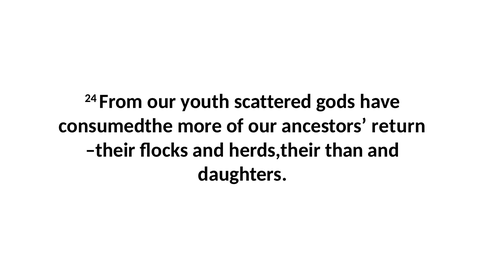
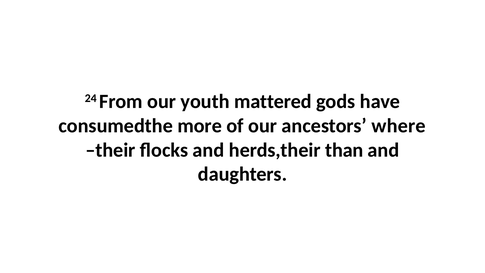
scattered: scattered -> mattered (273, 101)
return: return -> where (399, 126)
